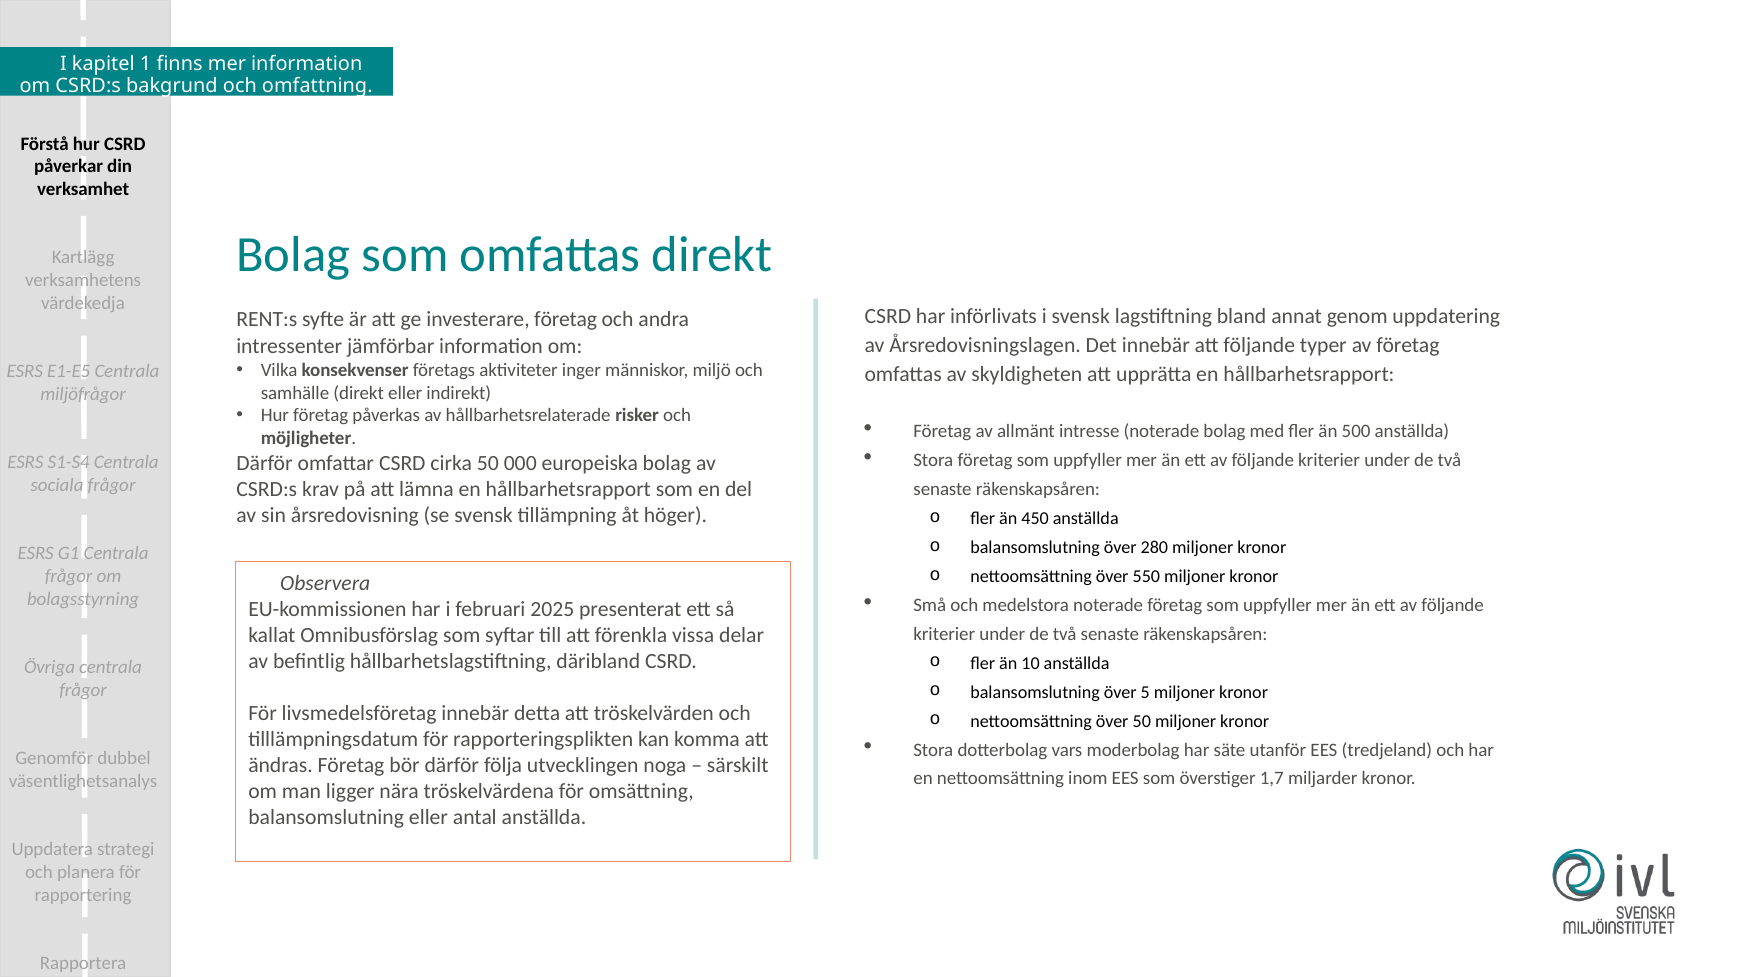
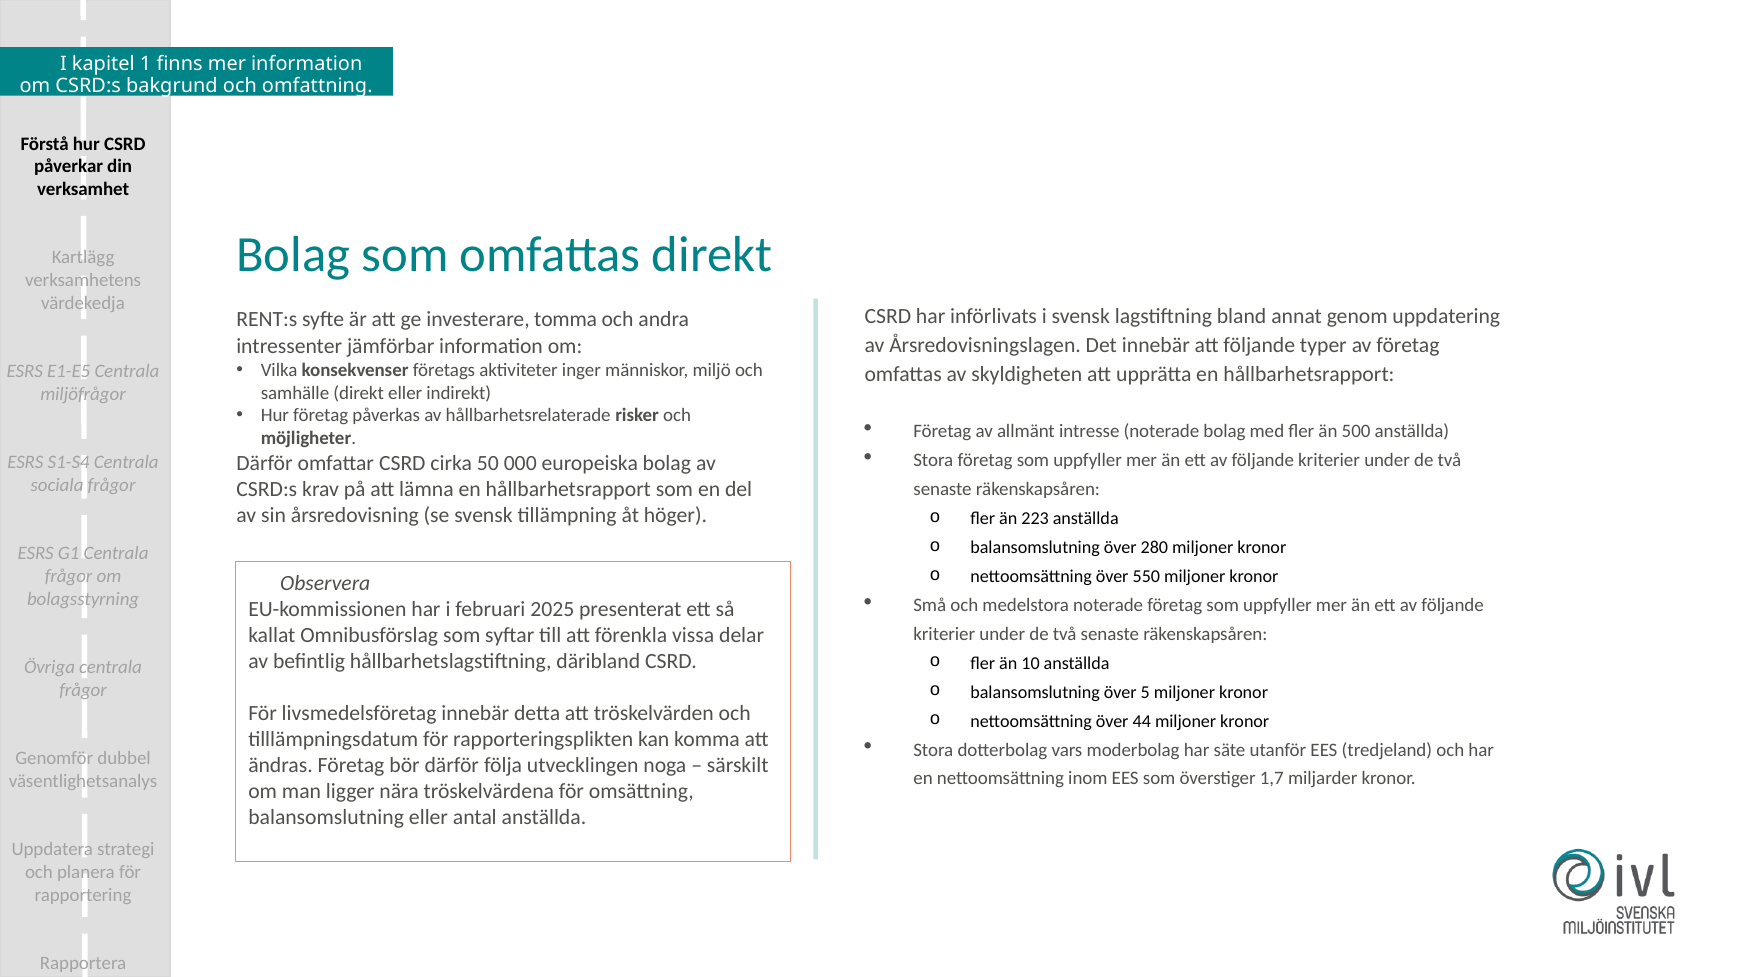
investerare företag: företag -> tomma (566, 320)
450: 450 -> 223 (1035, 519)
över 50: 50 -> 44 (1142, 721)
